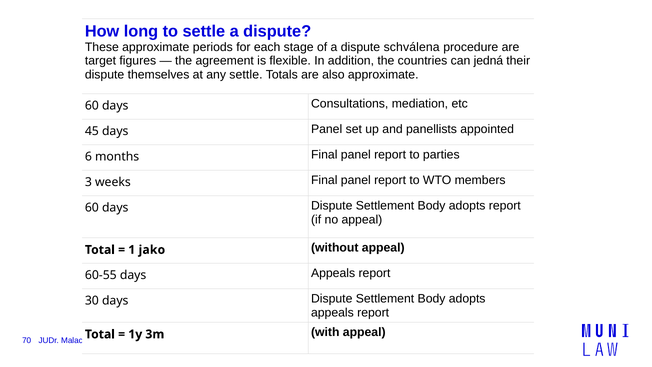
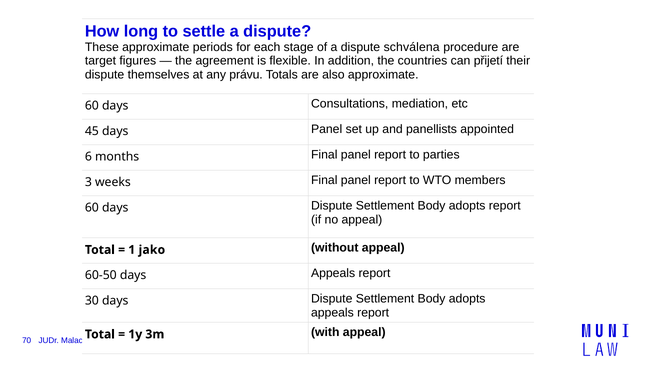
jedná: jedná -> přijetí (488, 61)
any settle: settle -> právu (246, 75)
60-55: 60-55 -> 60-50 (101, 275)
